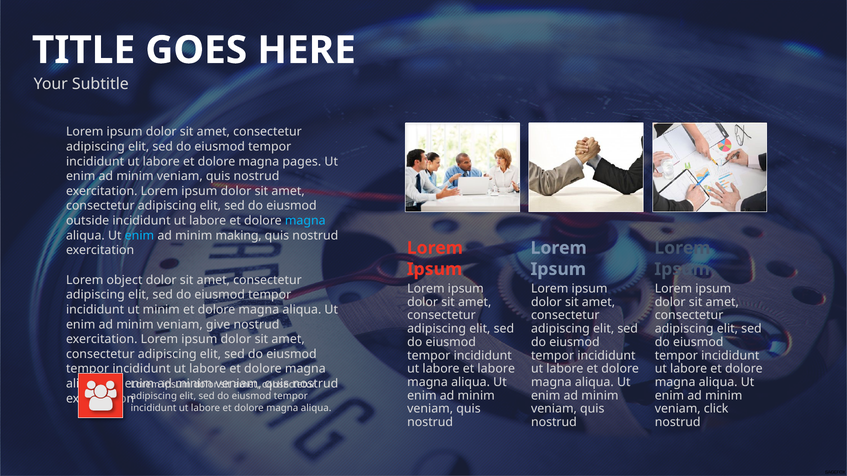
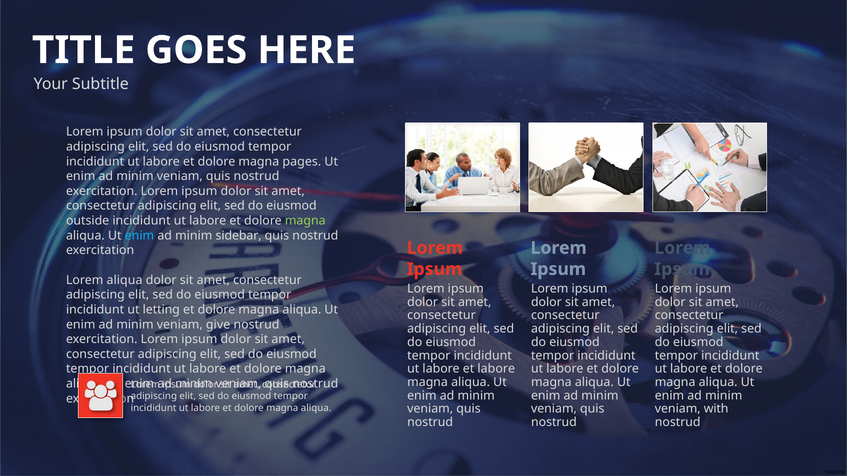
magna colour: light blue -> light green (305, 221)
making: making -> sidebar (239, 236)
Lorem object: object -> aliqua (124, 280)
ut minim: minim -> letting (161, 310)
click: click -> with (716, 409)
